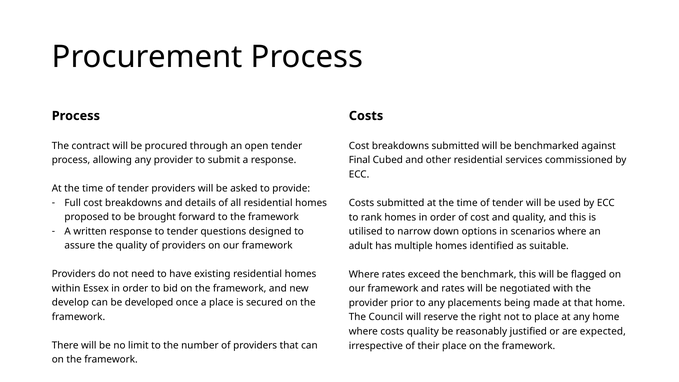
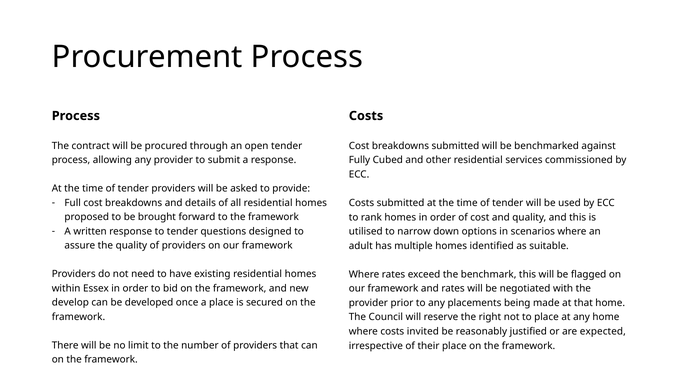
Final: Final -> Fully (359, 160)
costs quality: quality -> invited (423, 331)
